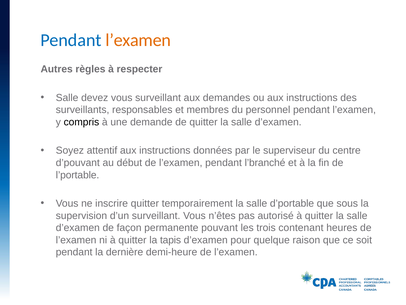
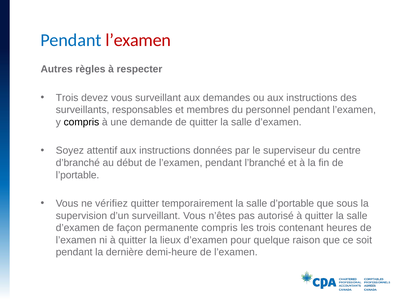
l’examen colour: orange -> red (138, 40)
Salle: Salle -> Trois (67, 98)
d’pouvant: d’pouvant -> d’branché (78, 163)
inscrire: inscrire -> vérifiez (112, 203)
permanente pouvant: pouvant -> compris (220, 227)
tapis: tapis -> lieux (170, 240)
